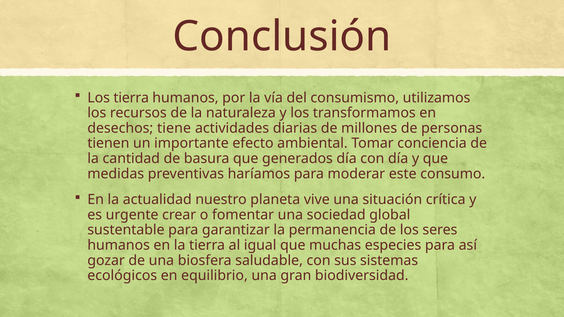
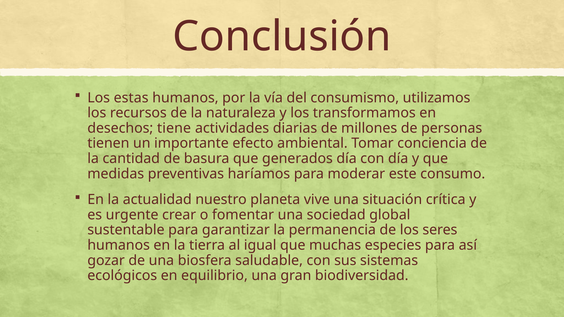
Los tierra: tierra -> estas (131, 98)
